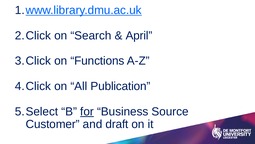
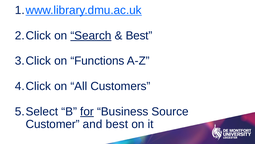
Search underline: none -> present (91, 35)
April: April -> Best (139, 35)
Publication: Publication -> Customers (120, 86)
and draft: draft -> best (117, 124)
